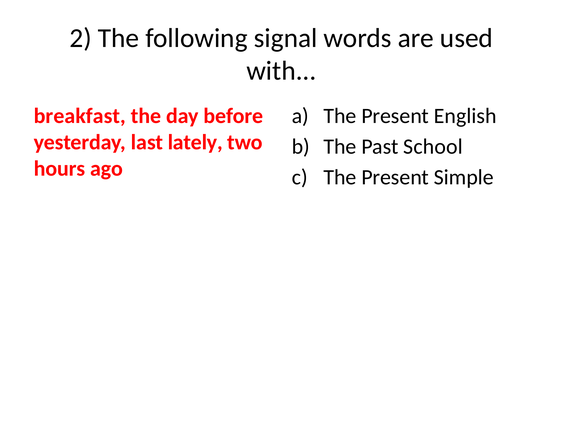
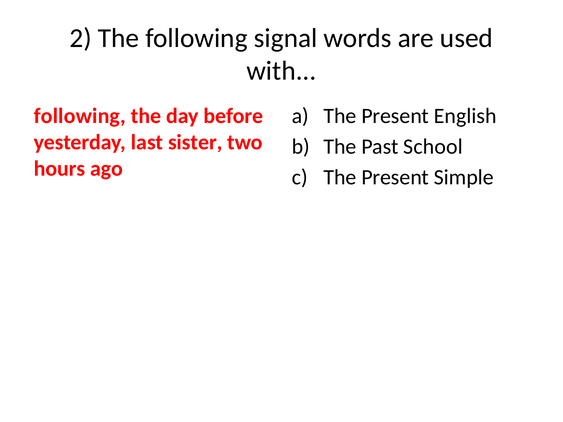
breakfast: breakfast -> following (80, 116)
lately: lately -> sister (195, 142)
